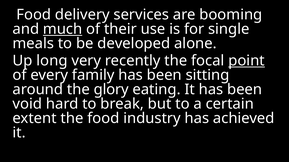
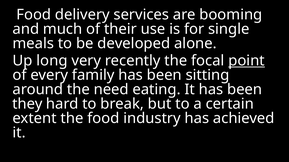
much underline: present -> none (63, 29)
glory: glory -> need (111, 90)
void: void -> they (27, 104)
